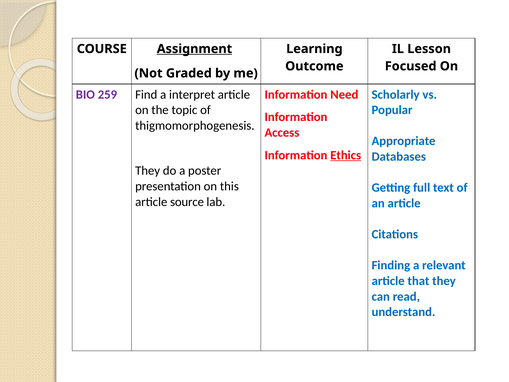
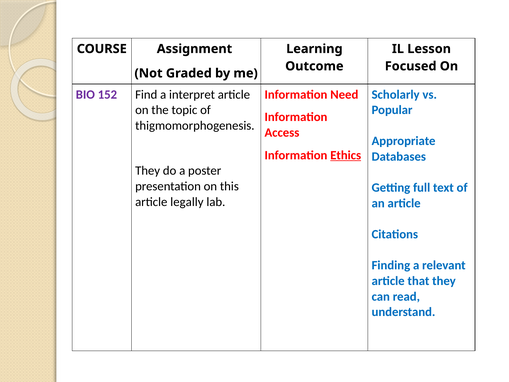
Assignment underline: present -> none (194, 49)
259: 259 -> 152 (107, 94)
source: source -> legally (187, 202)
